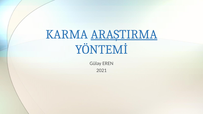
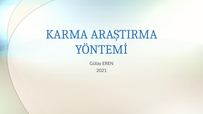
ARAŞTIRMA underline: present -> none (124, 34)
